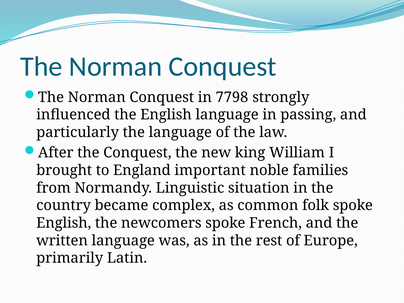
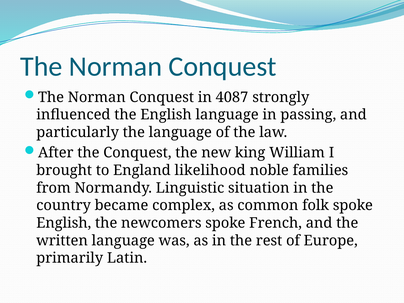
7798: 7798 -> 4087 (232, 97)
important: important -> likelihood (210, 170)
